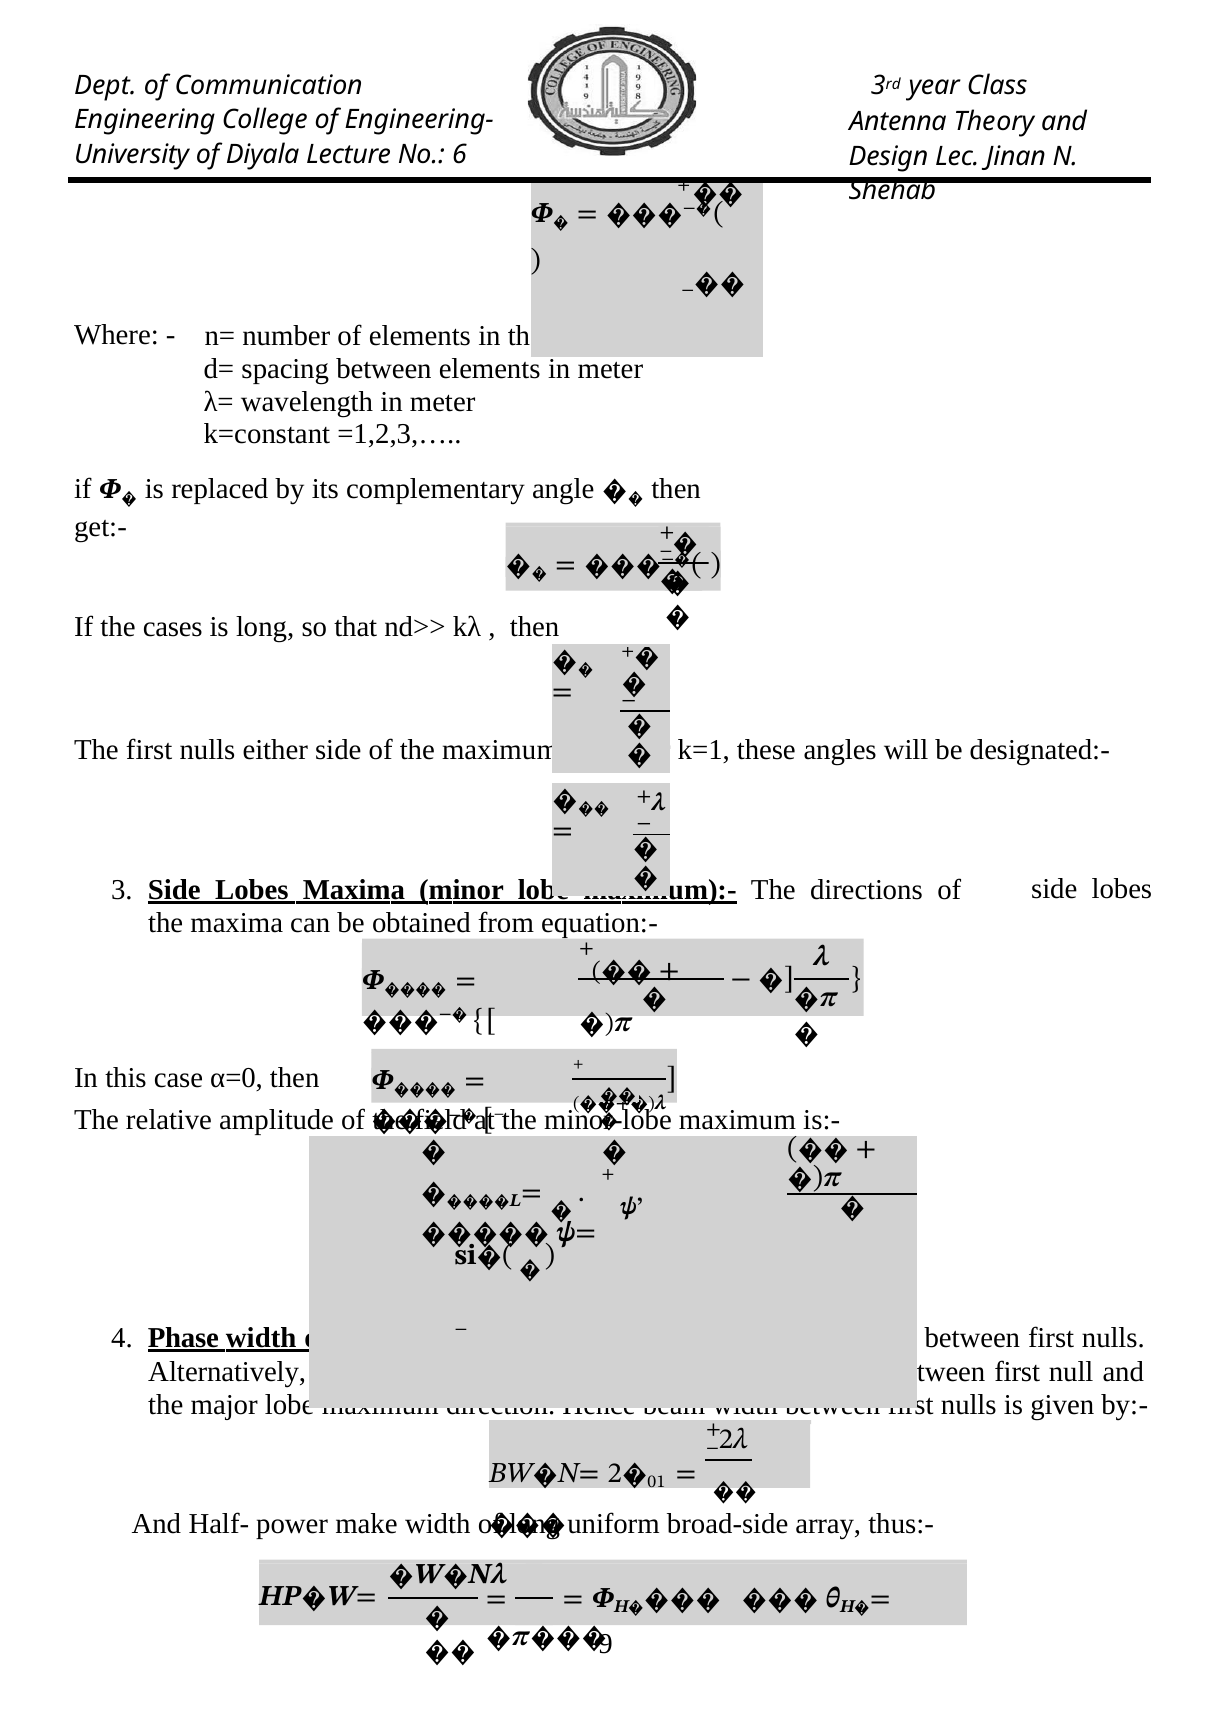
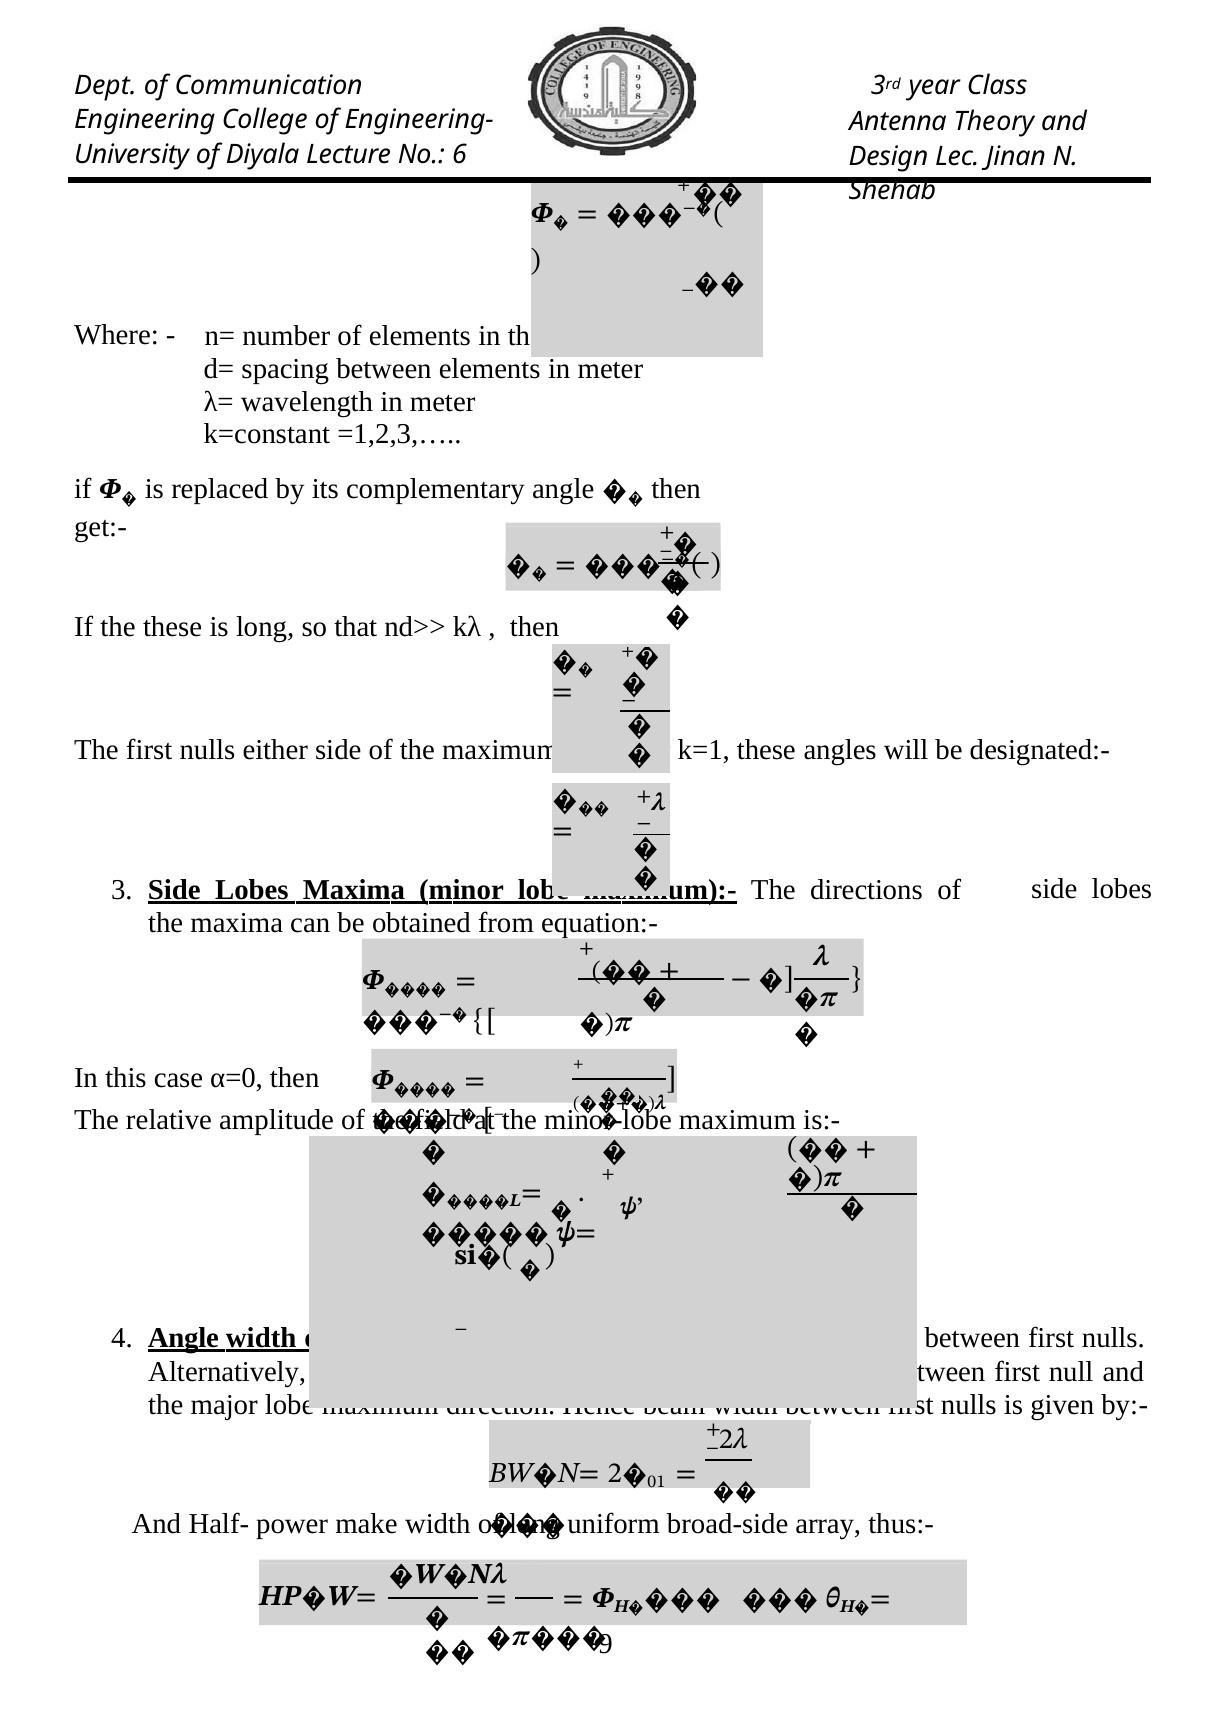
the cases: cases -> these (173, 627)
4 Phase: Phase -> Angle (183, 1338)
